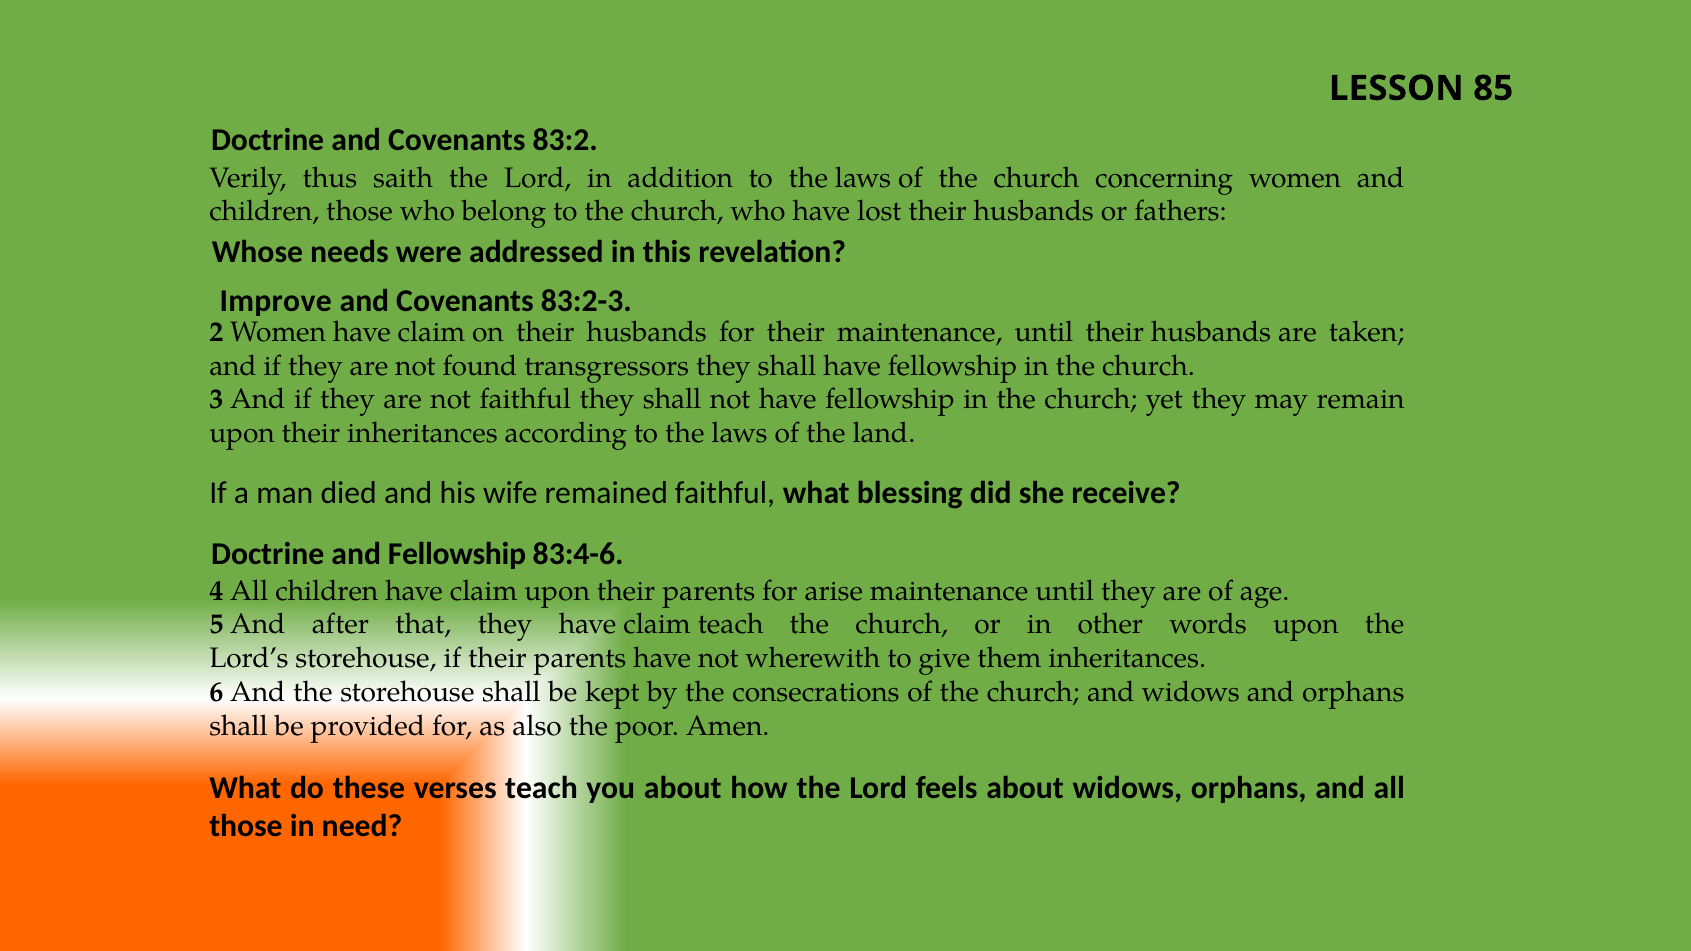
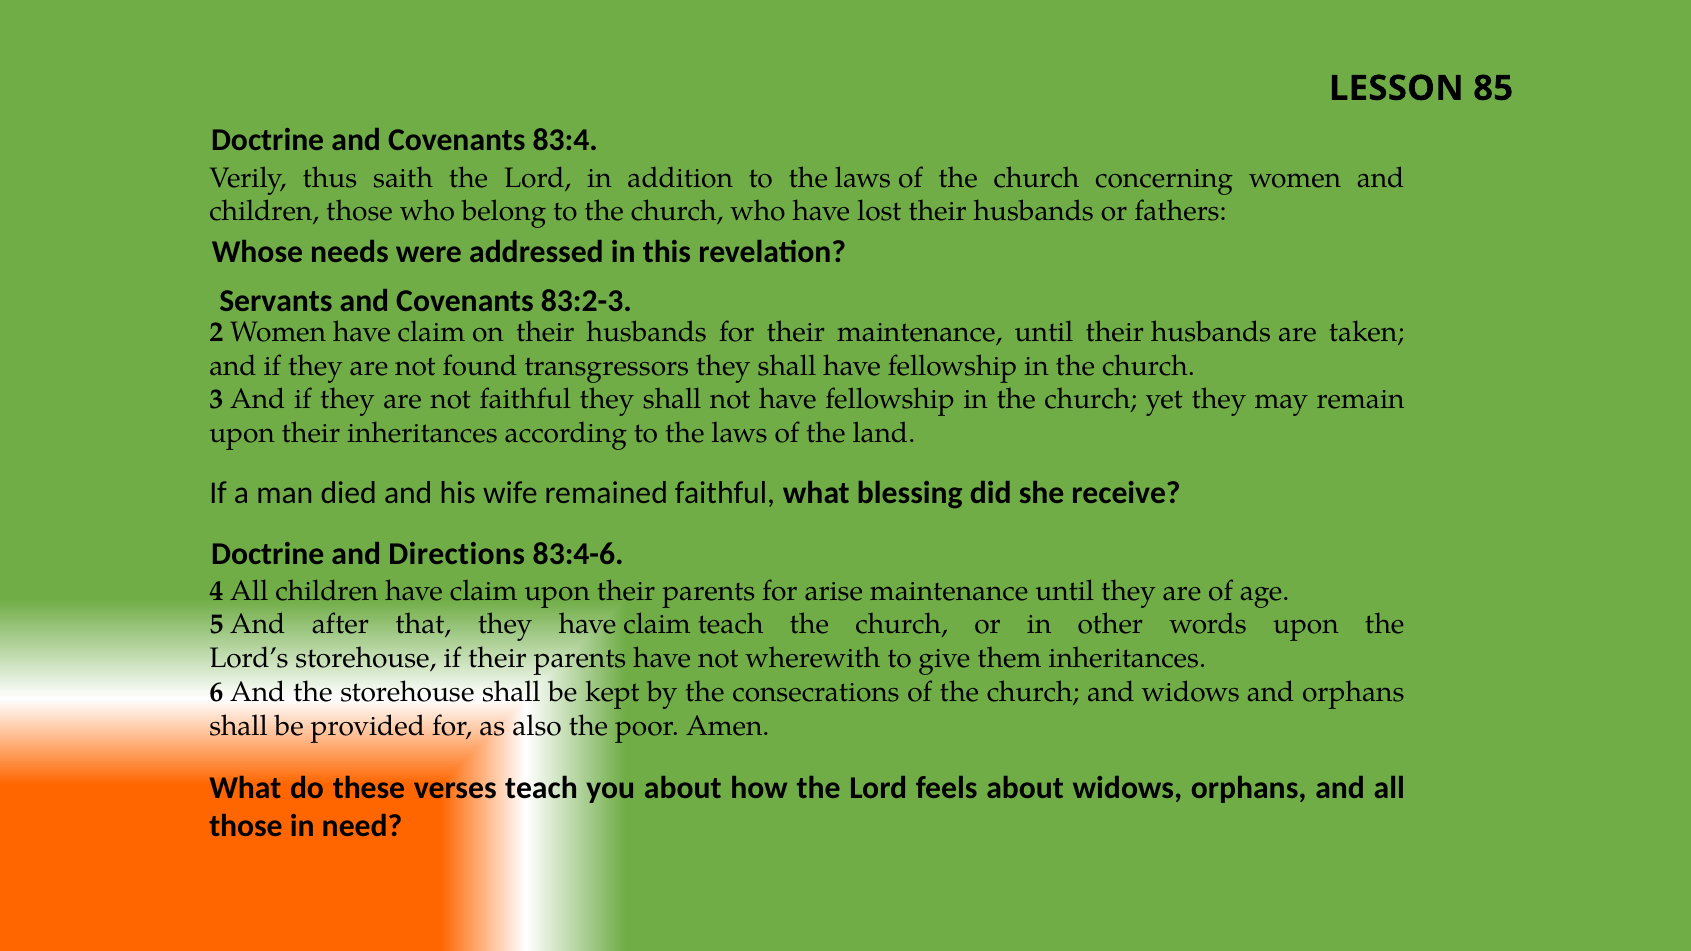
83:2: 83:2 -> 83:4 (565, 140)
Improve: Improve -> Servants (276, 302)
and Fellowship: Fellowship -> Directions (457, 554)
